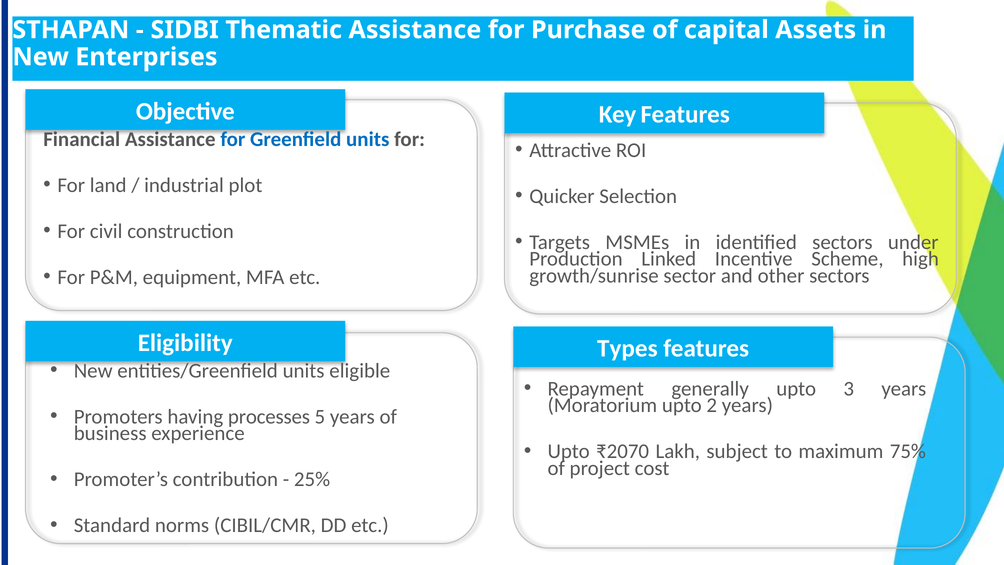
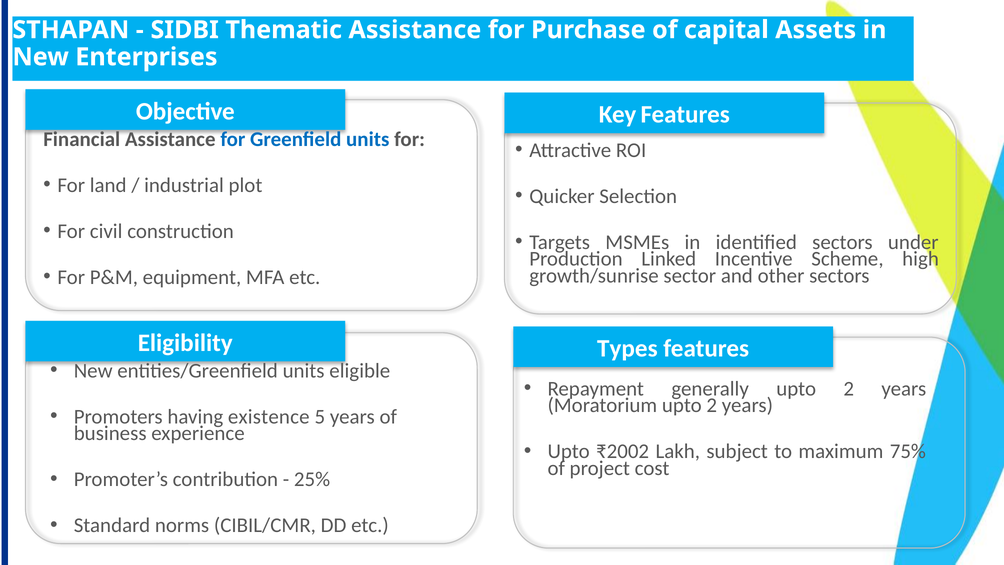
generally upto 3: 3 -> 2 (849, 389)
processes: processes -> existence (269, 416)
₹2070: ₹2070 -> ₹2002 (623, 451)
